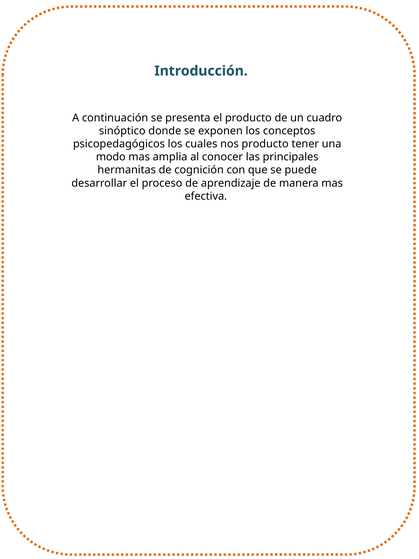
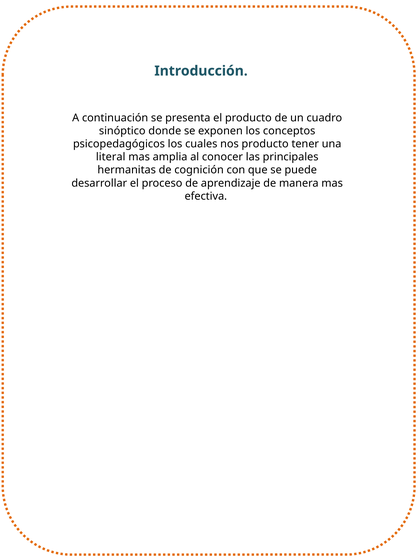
modo: modo -> literal (111, 157)
